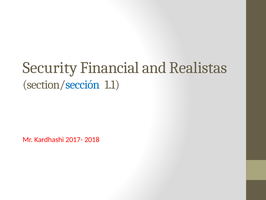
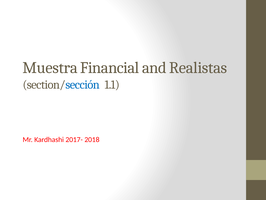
Security: Security -> Muestra (50, 68)
